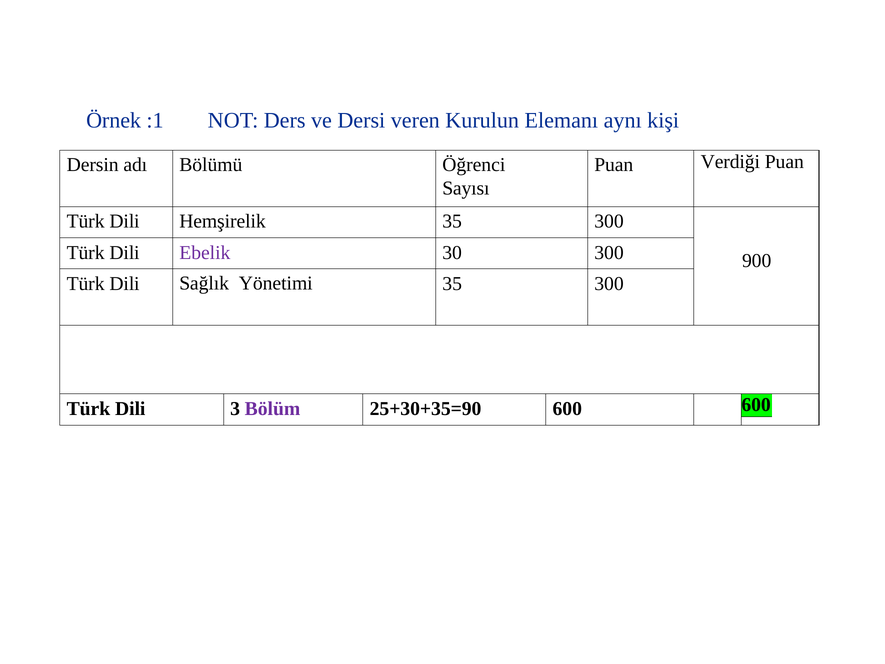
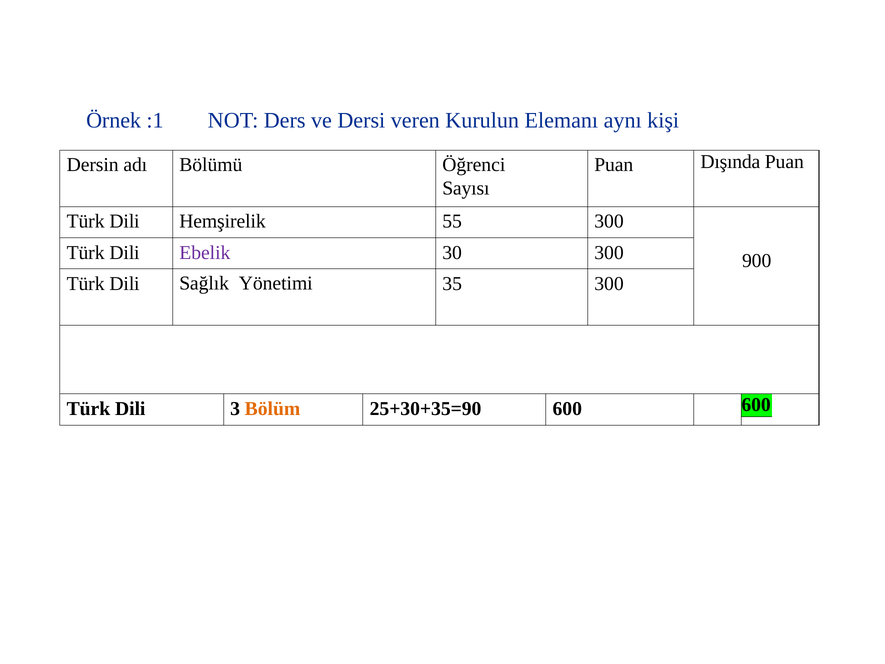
Verdiği: Verdiği -> Dışında (730, 162)
Hemşirelik 35: 35 -> 55 (452, 221)
Bölüm colour: purple -> orange (273, 409)
